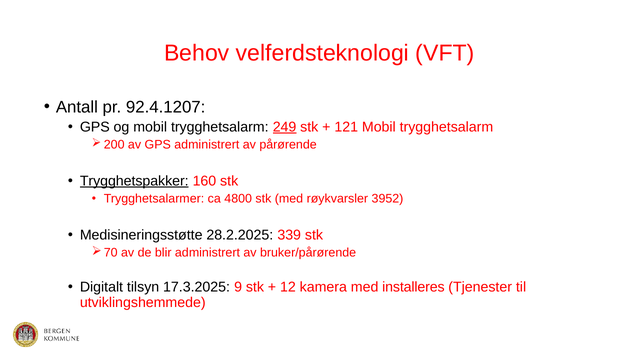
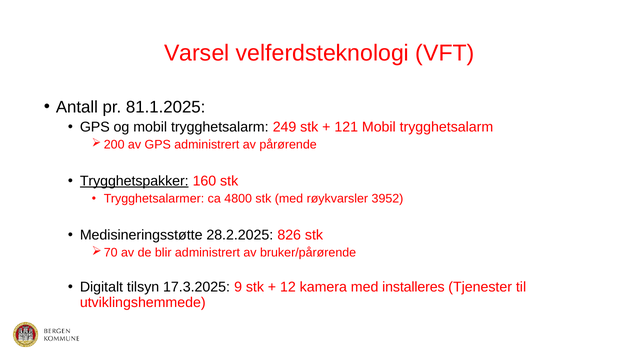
Behov: Behov -> Varsel (197, 53)
92.4.1207: 92.4.1207 -> 81.1.2025 (166, 107)
249 underline: present -> none (285, 127)
339: 339 -> 826 (289, 235)
